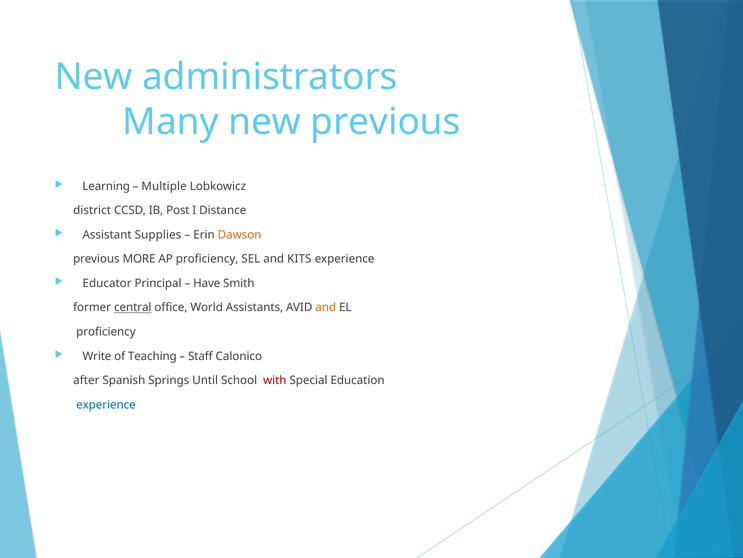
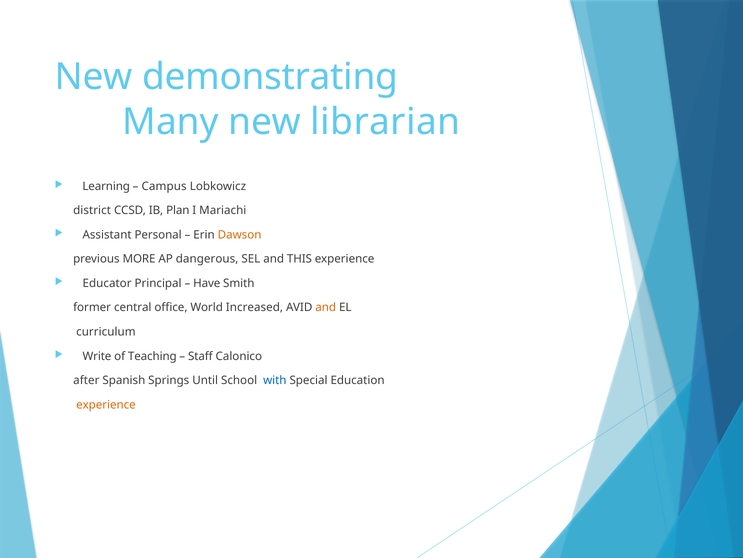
administrators: administrators -> demonstrating (270, 77)
new previous: previous -> librarian (385, 122)
Multiple: Multiple -> Campus (164, 186)
Post: Post -> Plan (178, 210)
Distance: Distance -> Mariachi (223, 210)
Supplies: Supplies -> Personal (158, 234)
AP proficiency: proficiency -> dangerous (207, 259)
KITS: KITS -> THIS (299, 259)
central underline: present -> none (133, 307)
Assistants: Assistants -> Increased (254, 307)
proficiency: proficiency -> curriculum (106, 331)
with colour: red -> blue (275, 380)
experience colour: blue -> orange (106, 404)
